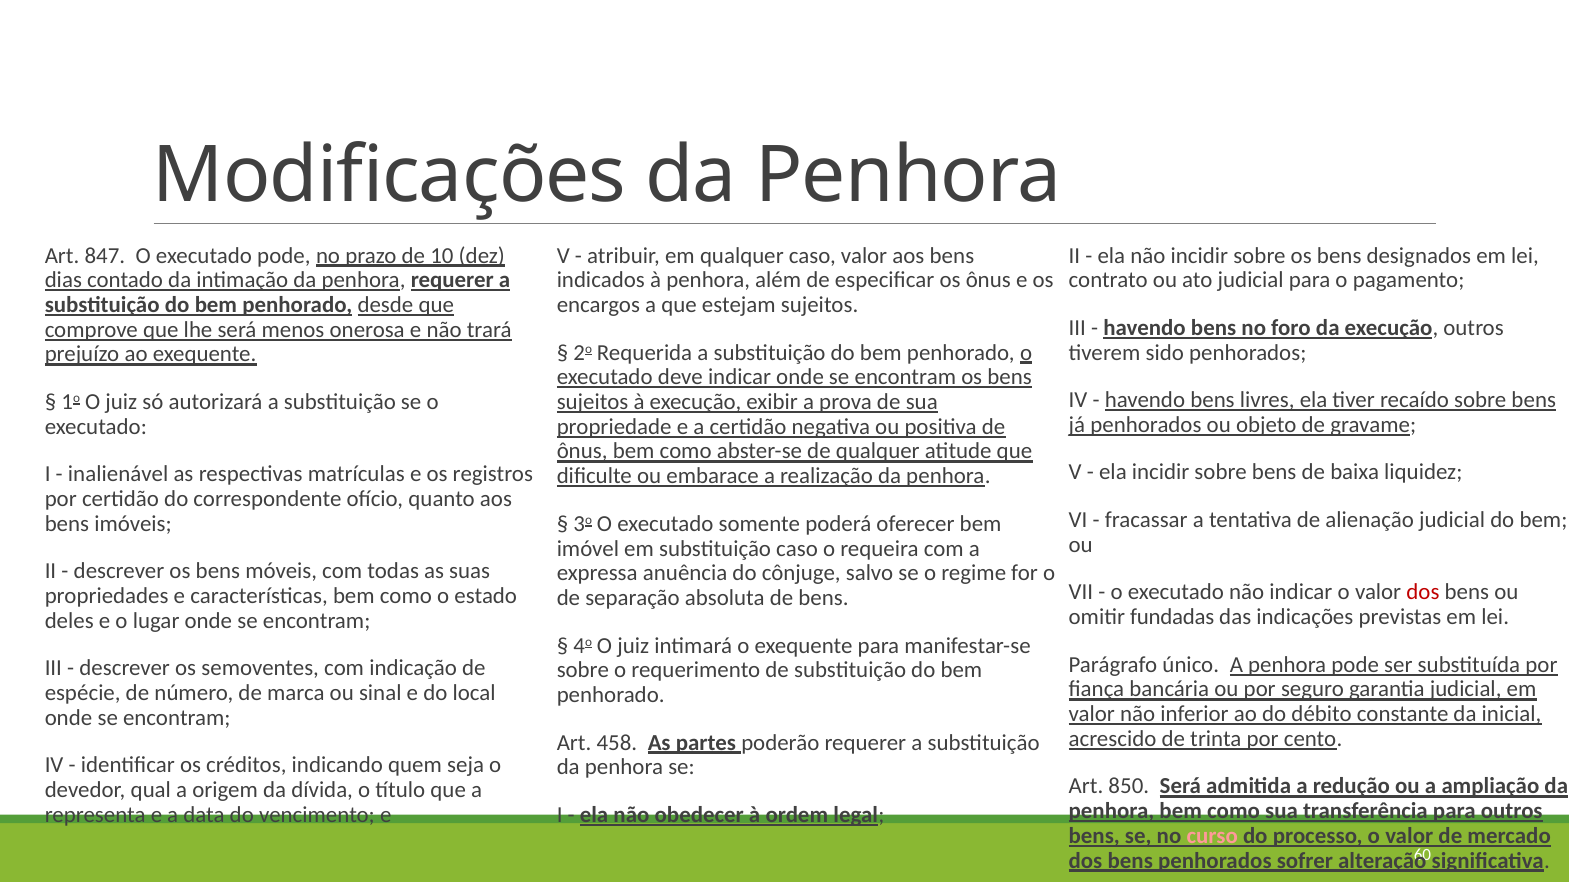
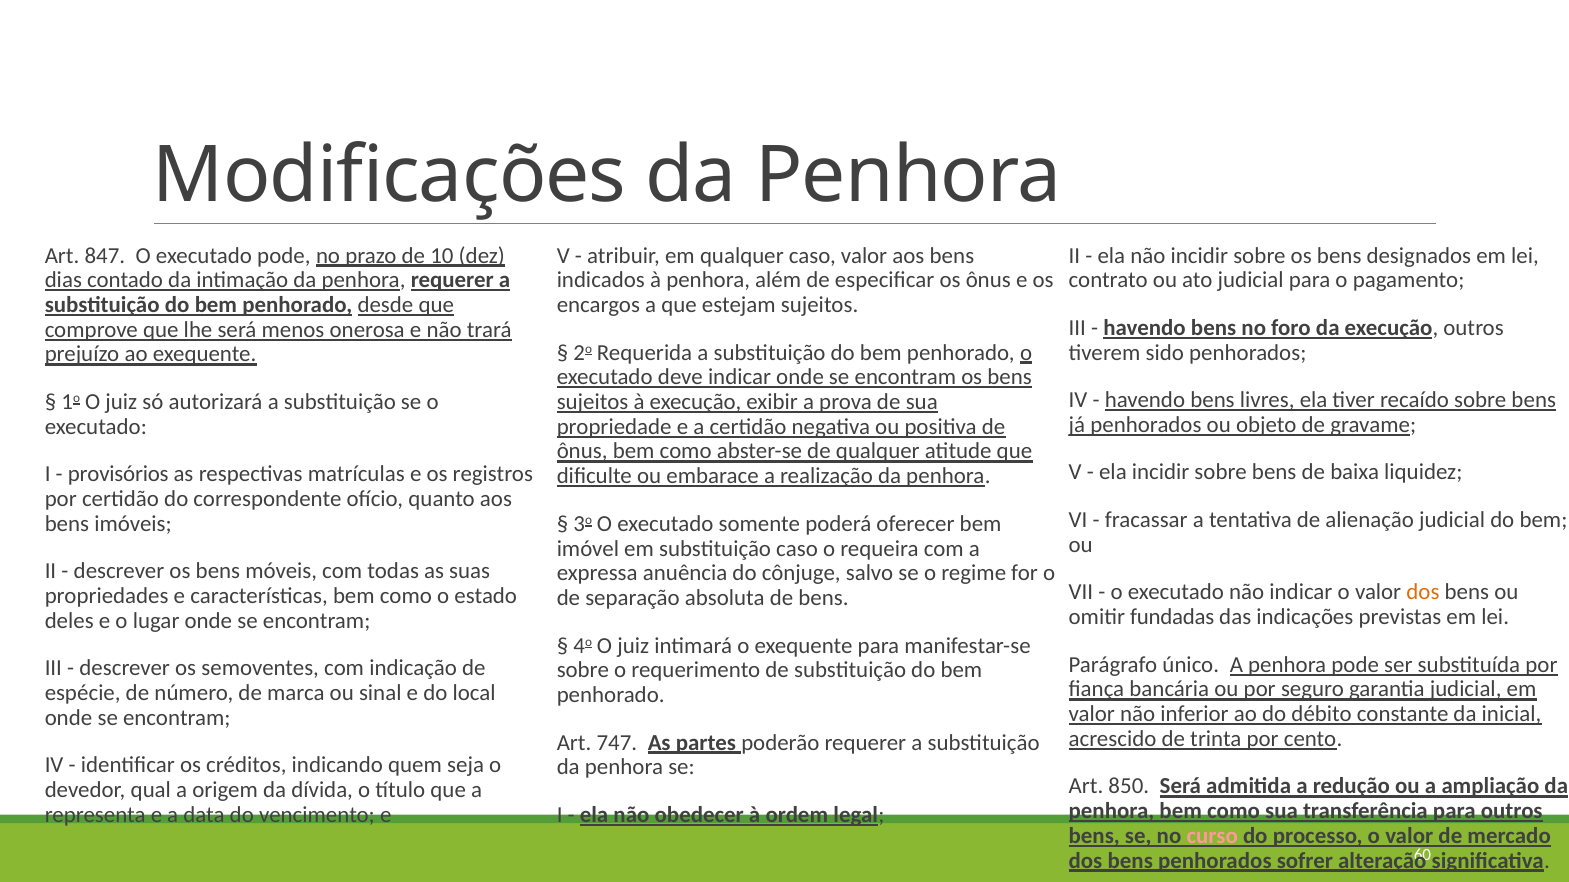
inalienável: inalienável -> provisórios (118, 475)
dos colour: red -> orange (1423, 593)
458: 458 -> 747 (617, 743)
